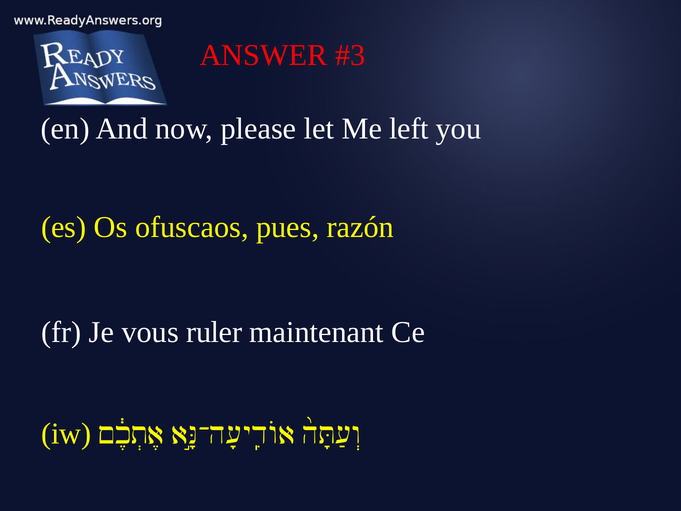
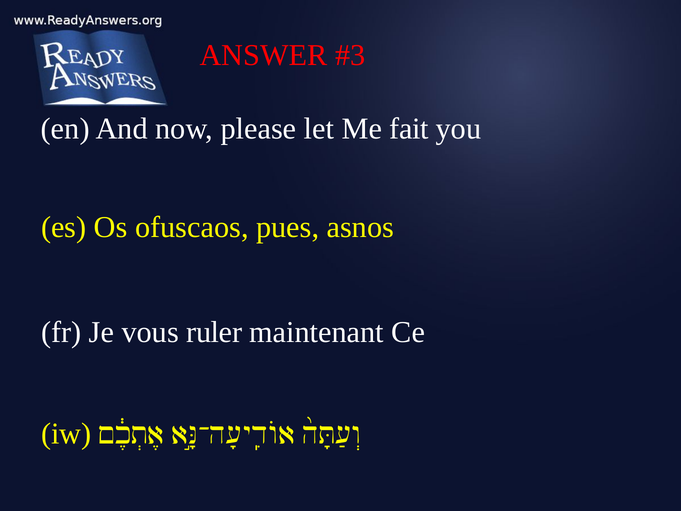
left: left -> fait (409, 129)
razón: razón -> asnos (360, 227)
